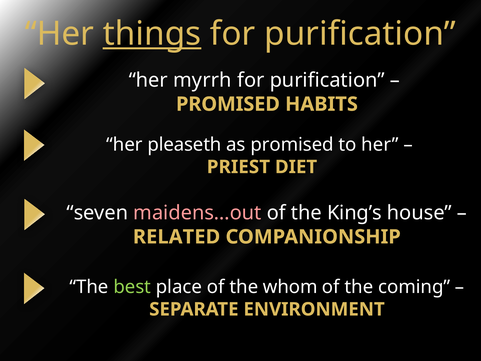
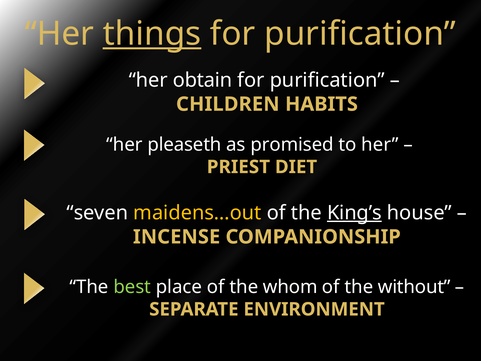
myrrh: myrrh -> obtain (203, 80)
PROMISED: PROMISED -> CHILDREN (228, 104)
maidens…out colour: pink -> yellow (197, 213)
King’s underline: none -> present (354, 213)
RELATED: RELATED -> INCENSE (177, 237)
coming: coming -> without (414, 287)
